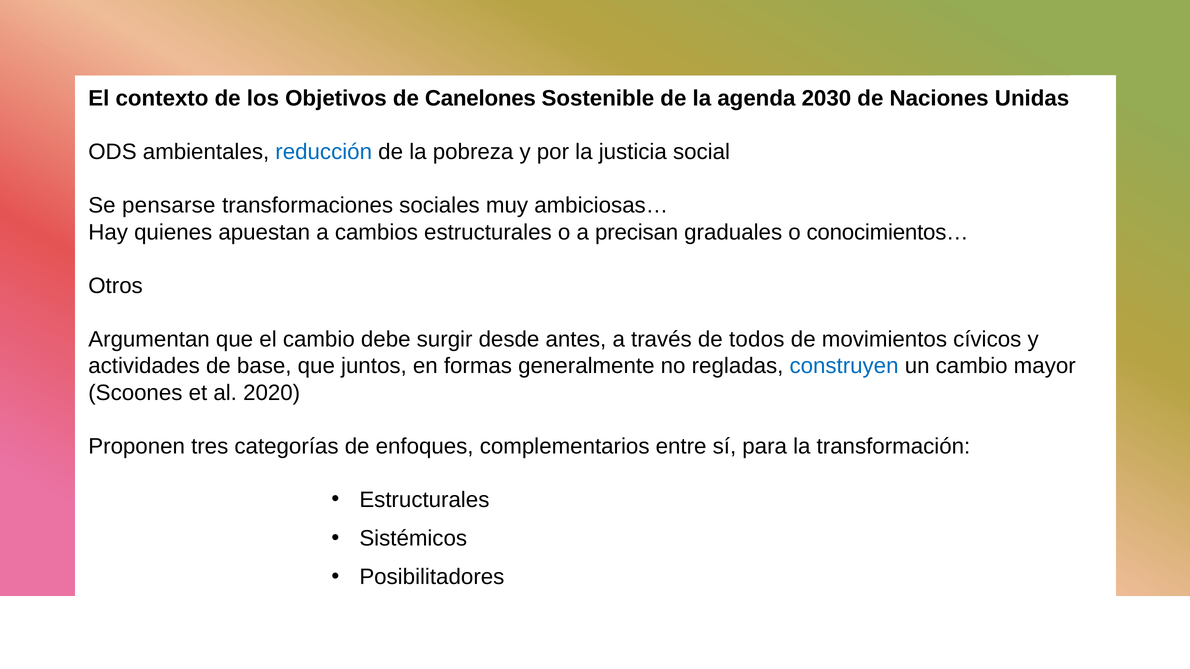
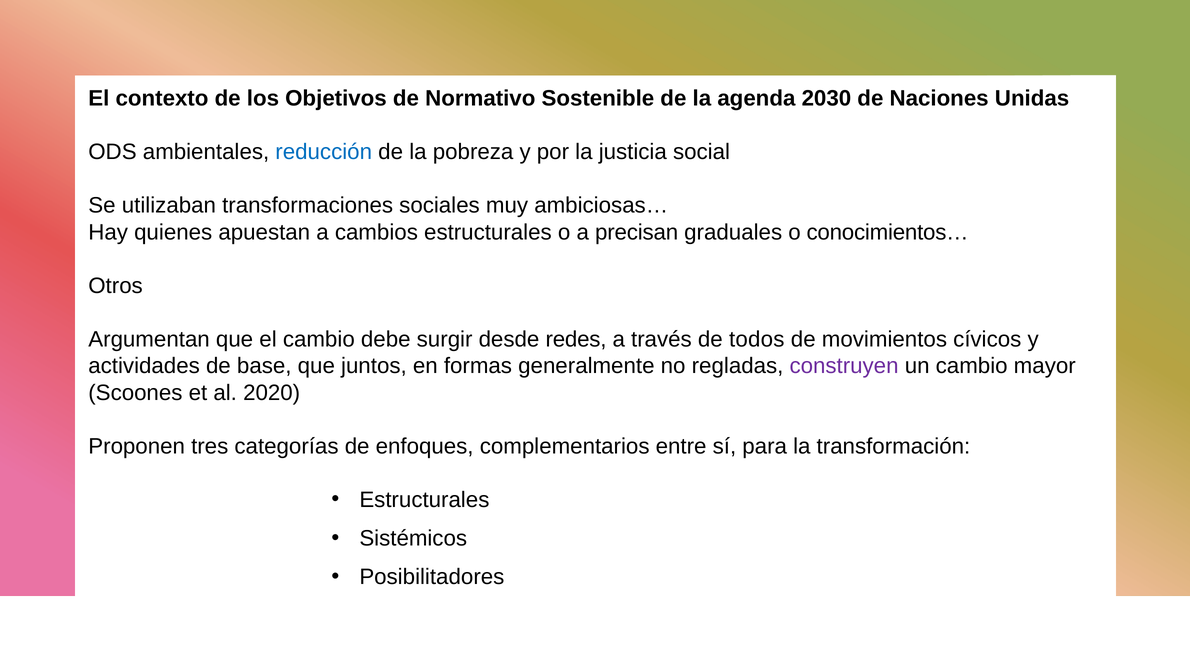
Canelones: Canelones -> Normativo (480, 98)
pensarse: pensarse -> utilizaban (169, 206)
antes: antes -> redes (576, 339)
construyen colour: blue -> purple (844, 366)
